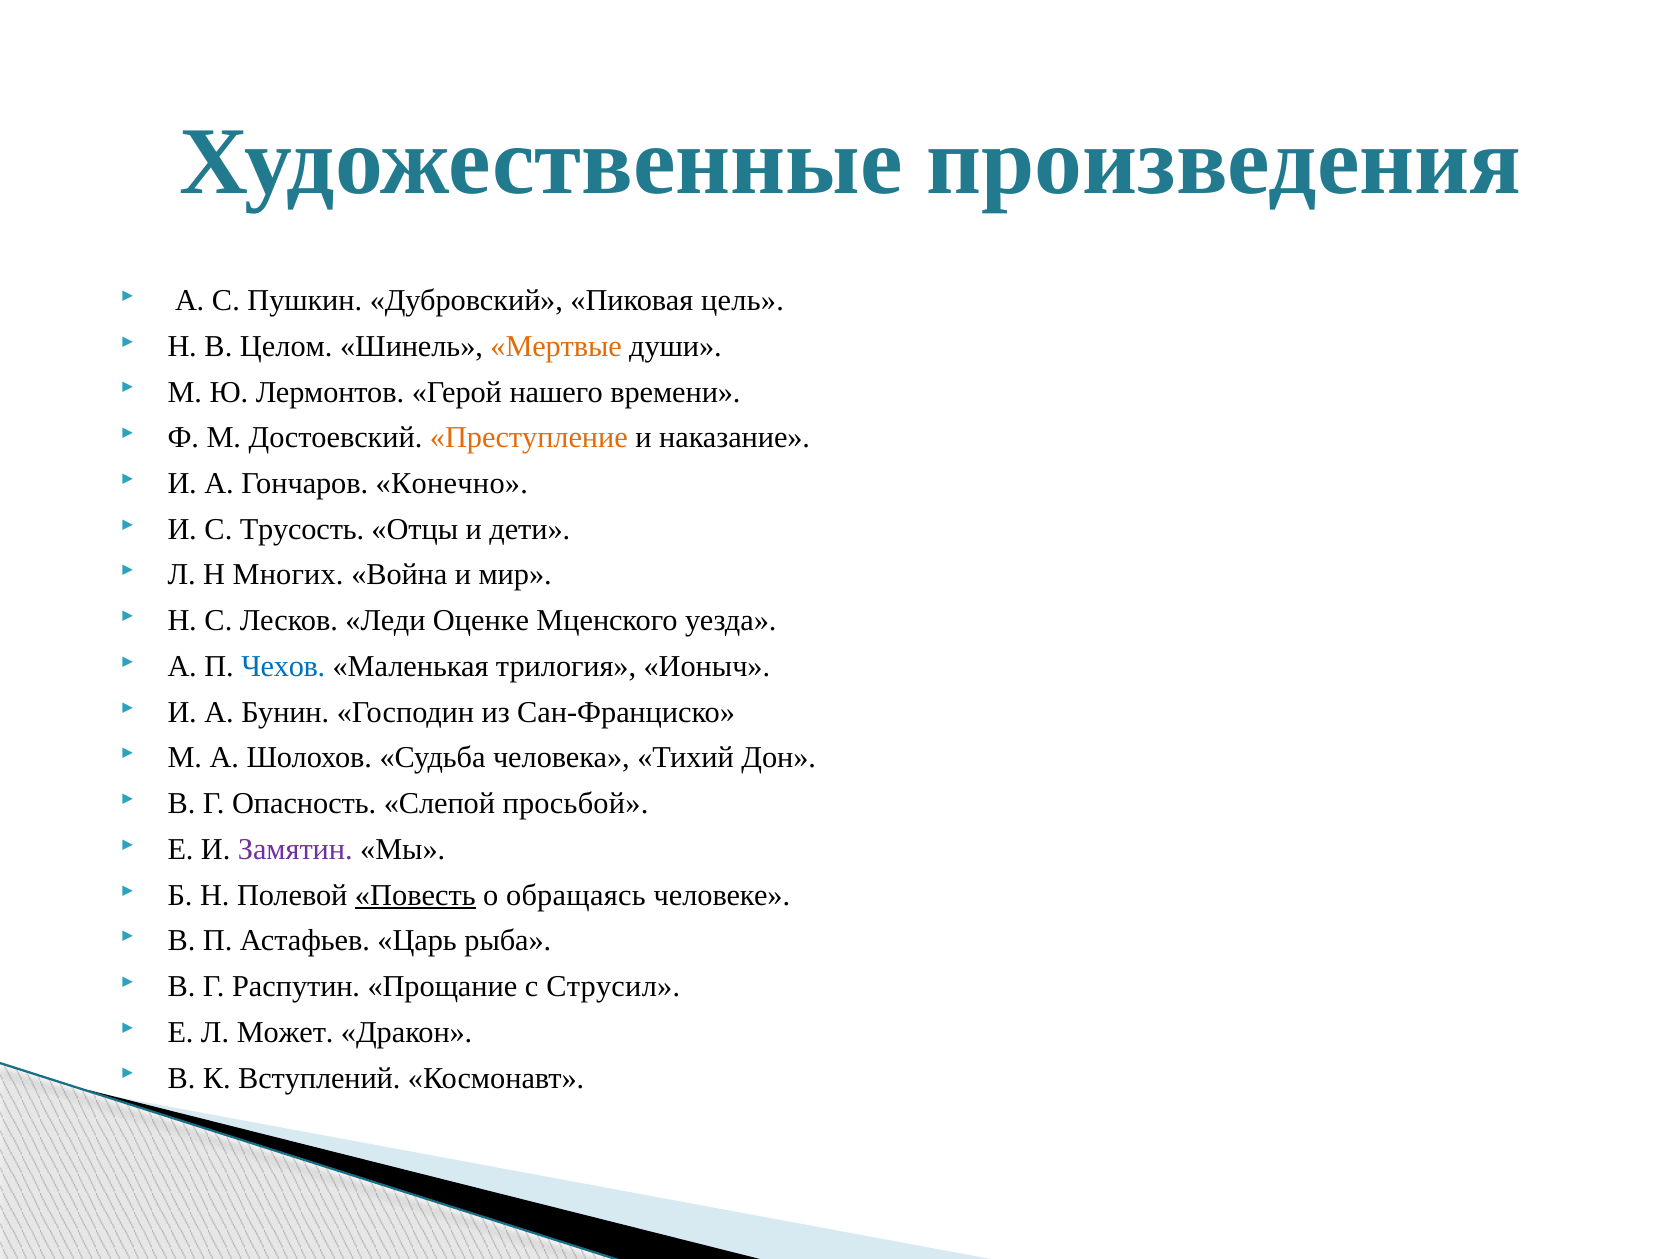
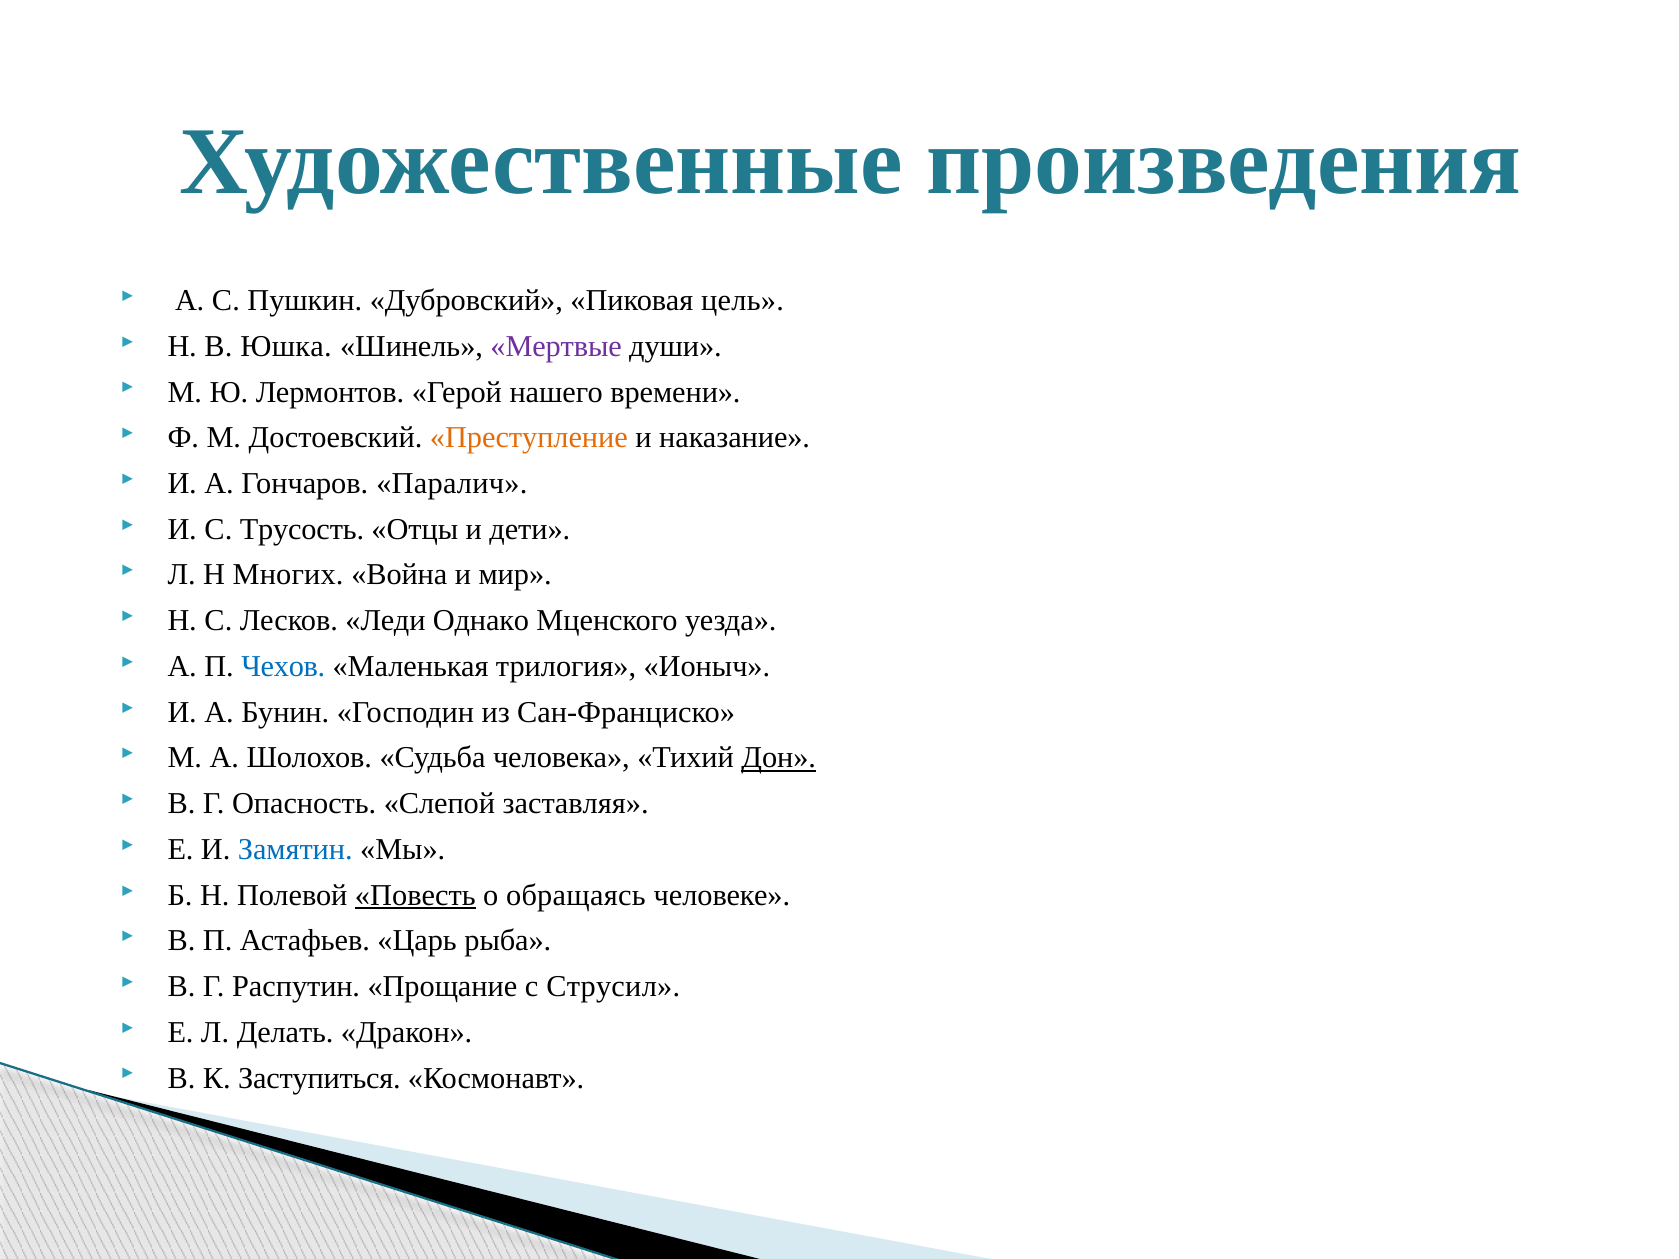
Целом: Целом -> Юшка (286, 346)
Мертвые colour: orange -> purple (556, 346)
Конечно: Конечно -> Паралич (452, 484)
Оценке: Оценке -> Однако (481, 621)
Дон underline: none -> present (779, 758)
просьбой: просьбой -> заставляя (576, 804)
Замятин colour: purple -> blue (295, 850)
Может: Может -> Делать (285, 1032)
Вступлений: Вступлений -> Заступиться (319, 1078)
